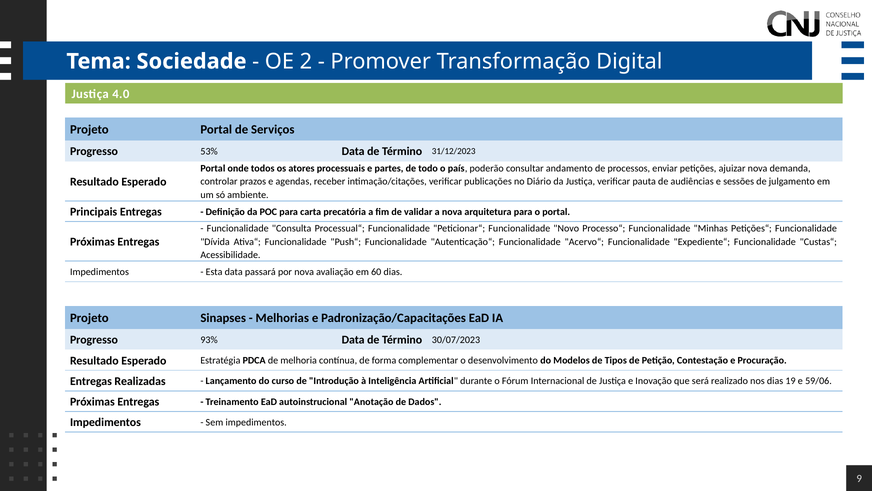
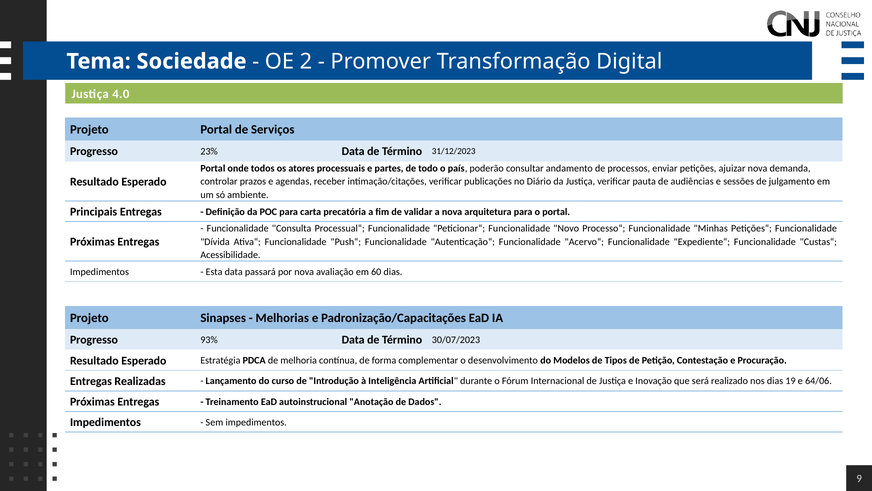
53%: 53% -> 23% (209, 151)
59/06: 59/06 -> 64/06 (818, 381)
